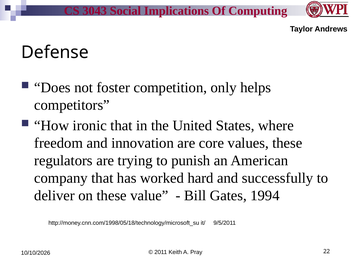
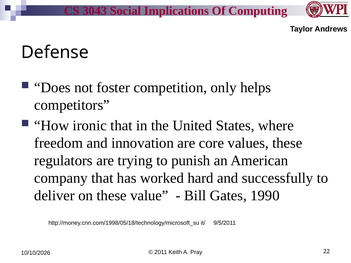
1994: 1994 -> 1990 (265, 196)
